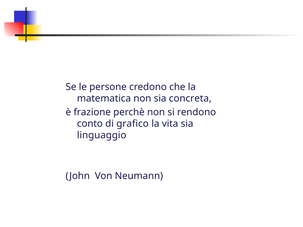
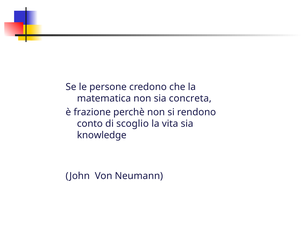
grafico: grafico -> scoglio (133, 124)
linguaggio: linguaggio -> knowledge (102, 135)
